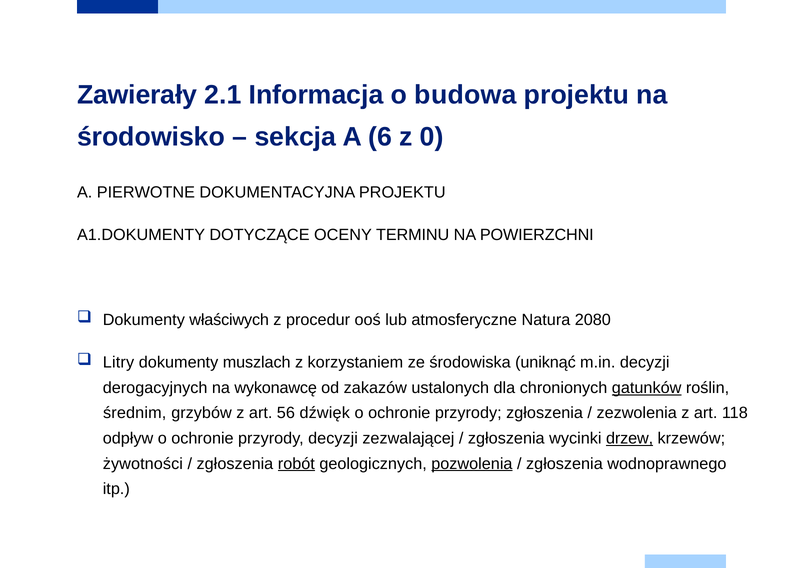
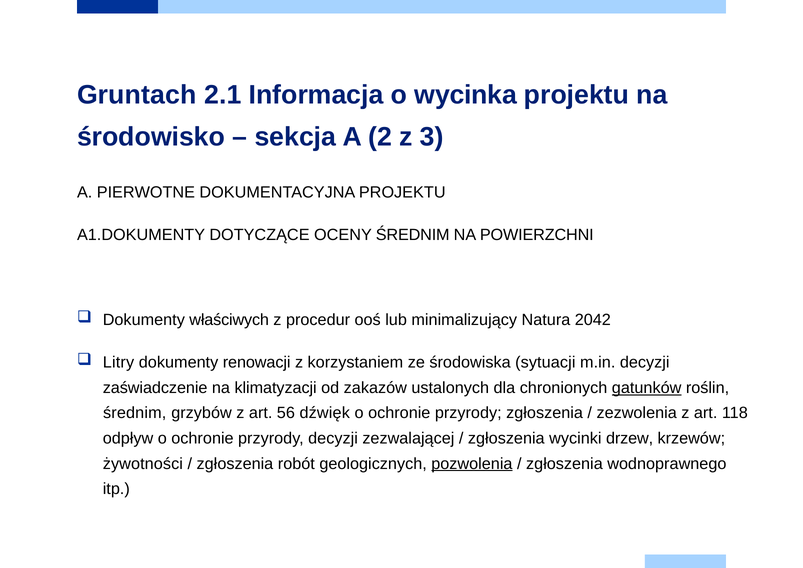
Zawierały: Zawierały -> Gruntach (137, 95)
budowa: budowa -> wycinka (466, 95)
6: 6 -> 2 (380, 137)
0: 0 -> 3 (432, 137)
OCENY TERMINU: TERMINU -> ŚREDNIM (413, 235)
atmosferyczne: atmosferyczne -> minimalizujący (464, 320)
2080: 2080 -> 2042 (593, 320)
muszlach: muszlach -> renowacji (257, 362)
uniknąć: uniknąć -> sytuacji (545, 362)
derogacyjnych: derogacyjnych -> zaświadczenie (155, 388)
wykonawcę: wykonawcę -> klimatyzacji (276, 388)
drzew underline: present -> none (630, 438)
robót underline: present -> none (296, 464)
